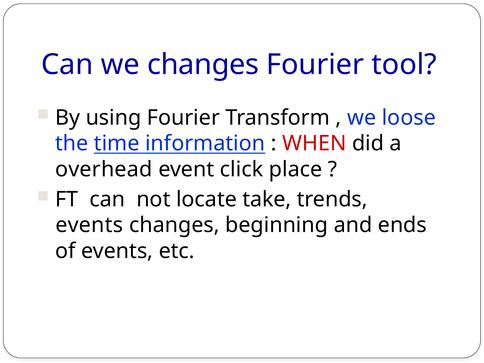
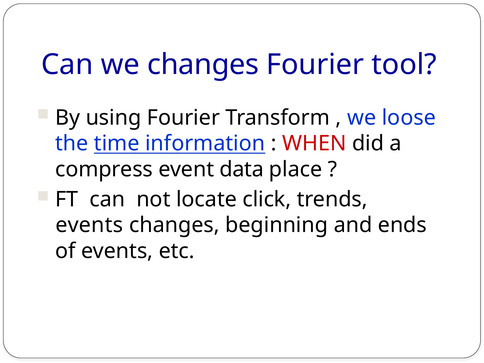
overhead: overhead -> compress (104, 169)
click: click -> data (242, 169)
take: take -> click (267, 199)
